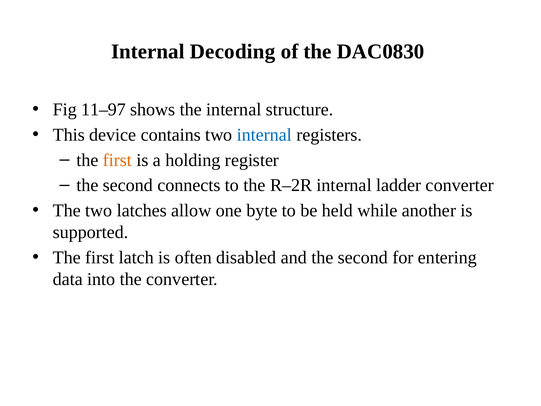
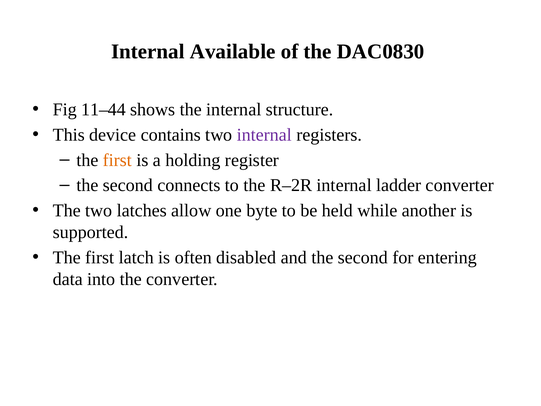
Decoding: Decoding -> Available (233, 52)
11–97: 11–97 -> 11–44 (104, 109)
internal colour: blue -> purple (264, 135)
